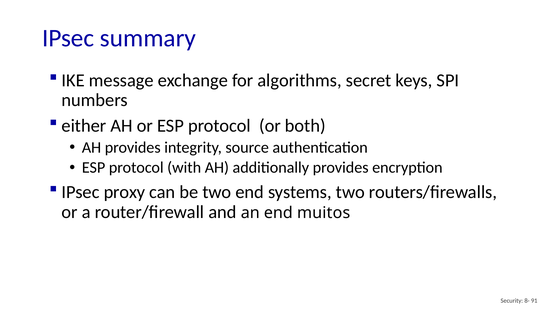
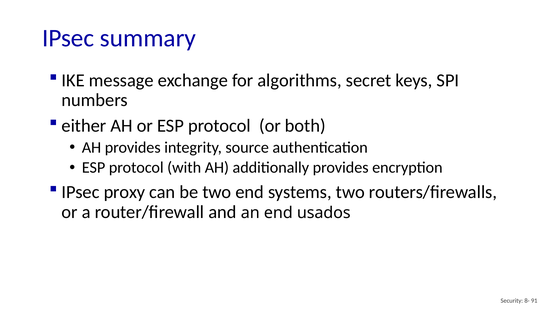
muitos: muitos -> usados (324, 212)
